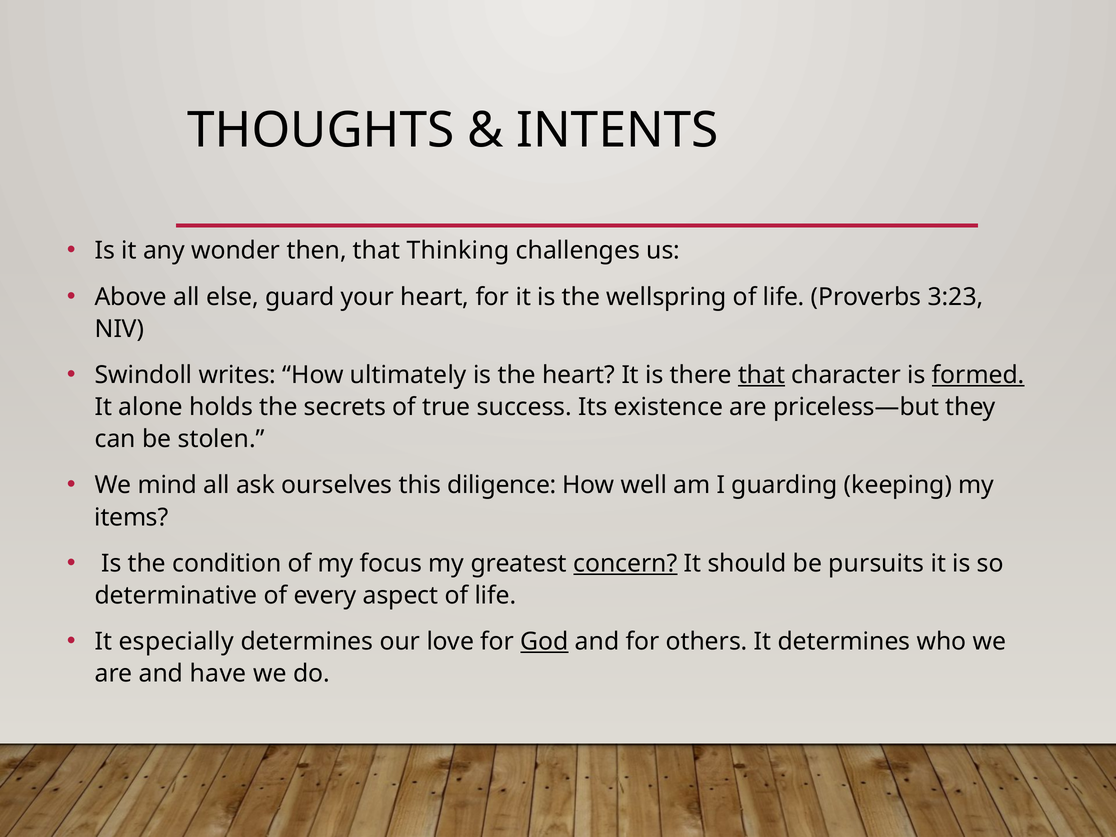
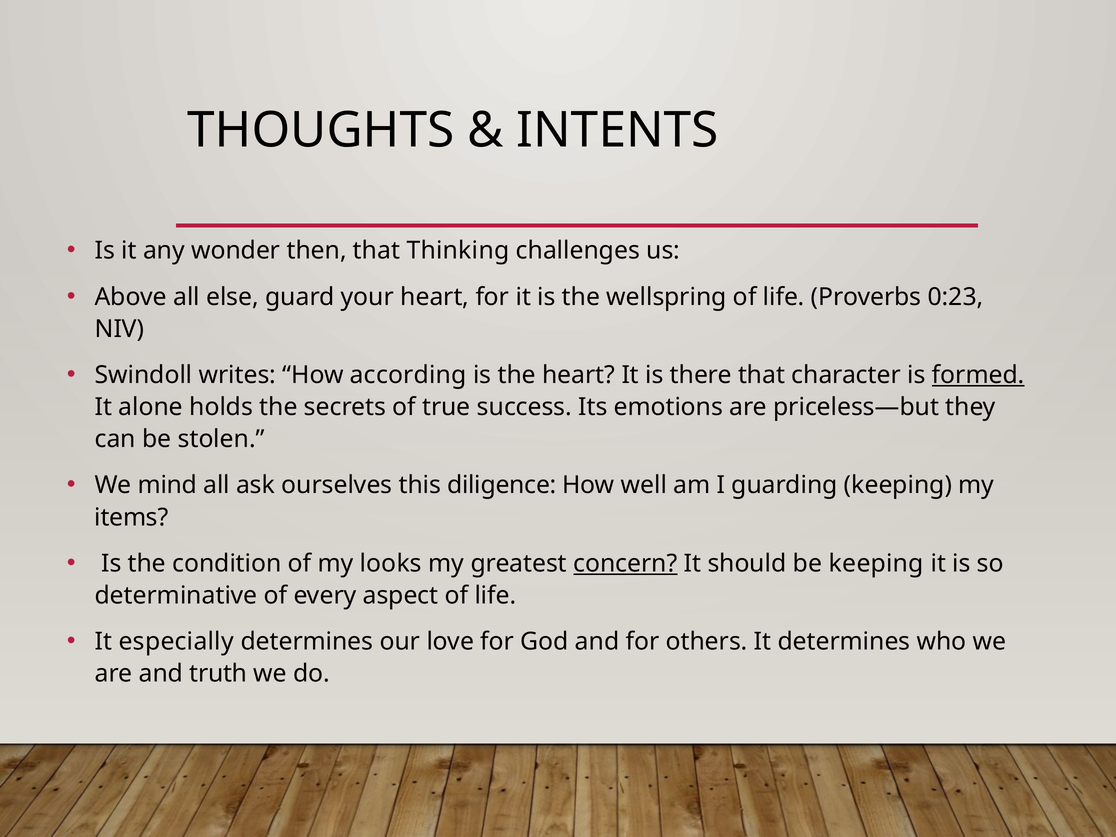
3:23: 3:23 -> 0:23 (956, 297)
ultimately: ultimately -> according (408, 375)
that underline: present -> none (762, 375)
existence: existence -> emotions (668, 407)
focus: focus -> looks (391, 563)
be pursuits: pursuits -> keeping (876, 563)
God underline: present -> none (544, 642)
have: have -> truth (218, 674)
